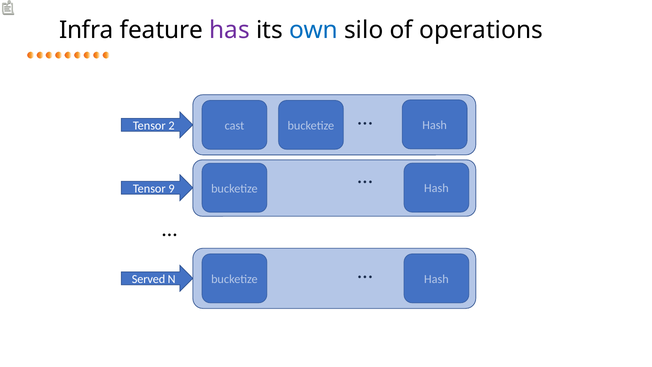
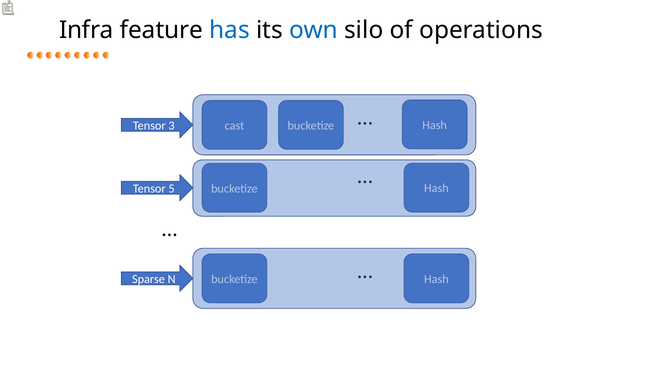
has colour: purple -> blue (230, 30)
2: 2 -> 3 (172, 126)
9: 9 -> 5 (172, 188)
Served: Served -> Sparse (148, 279)
